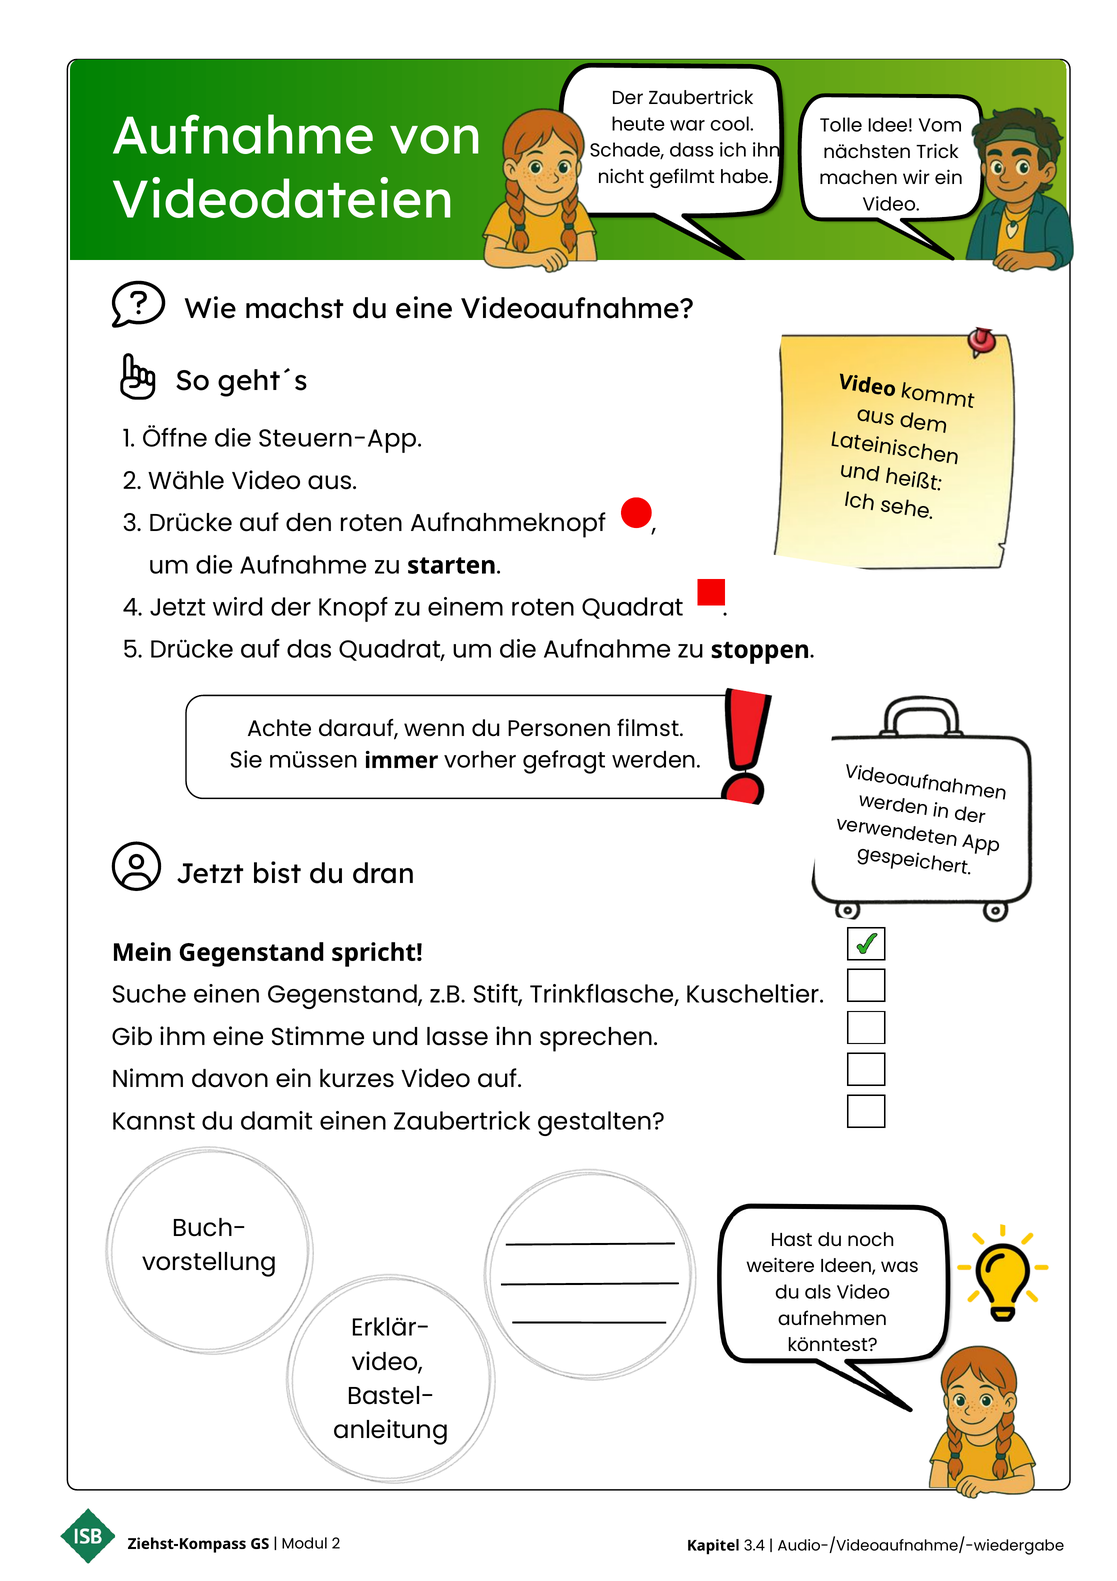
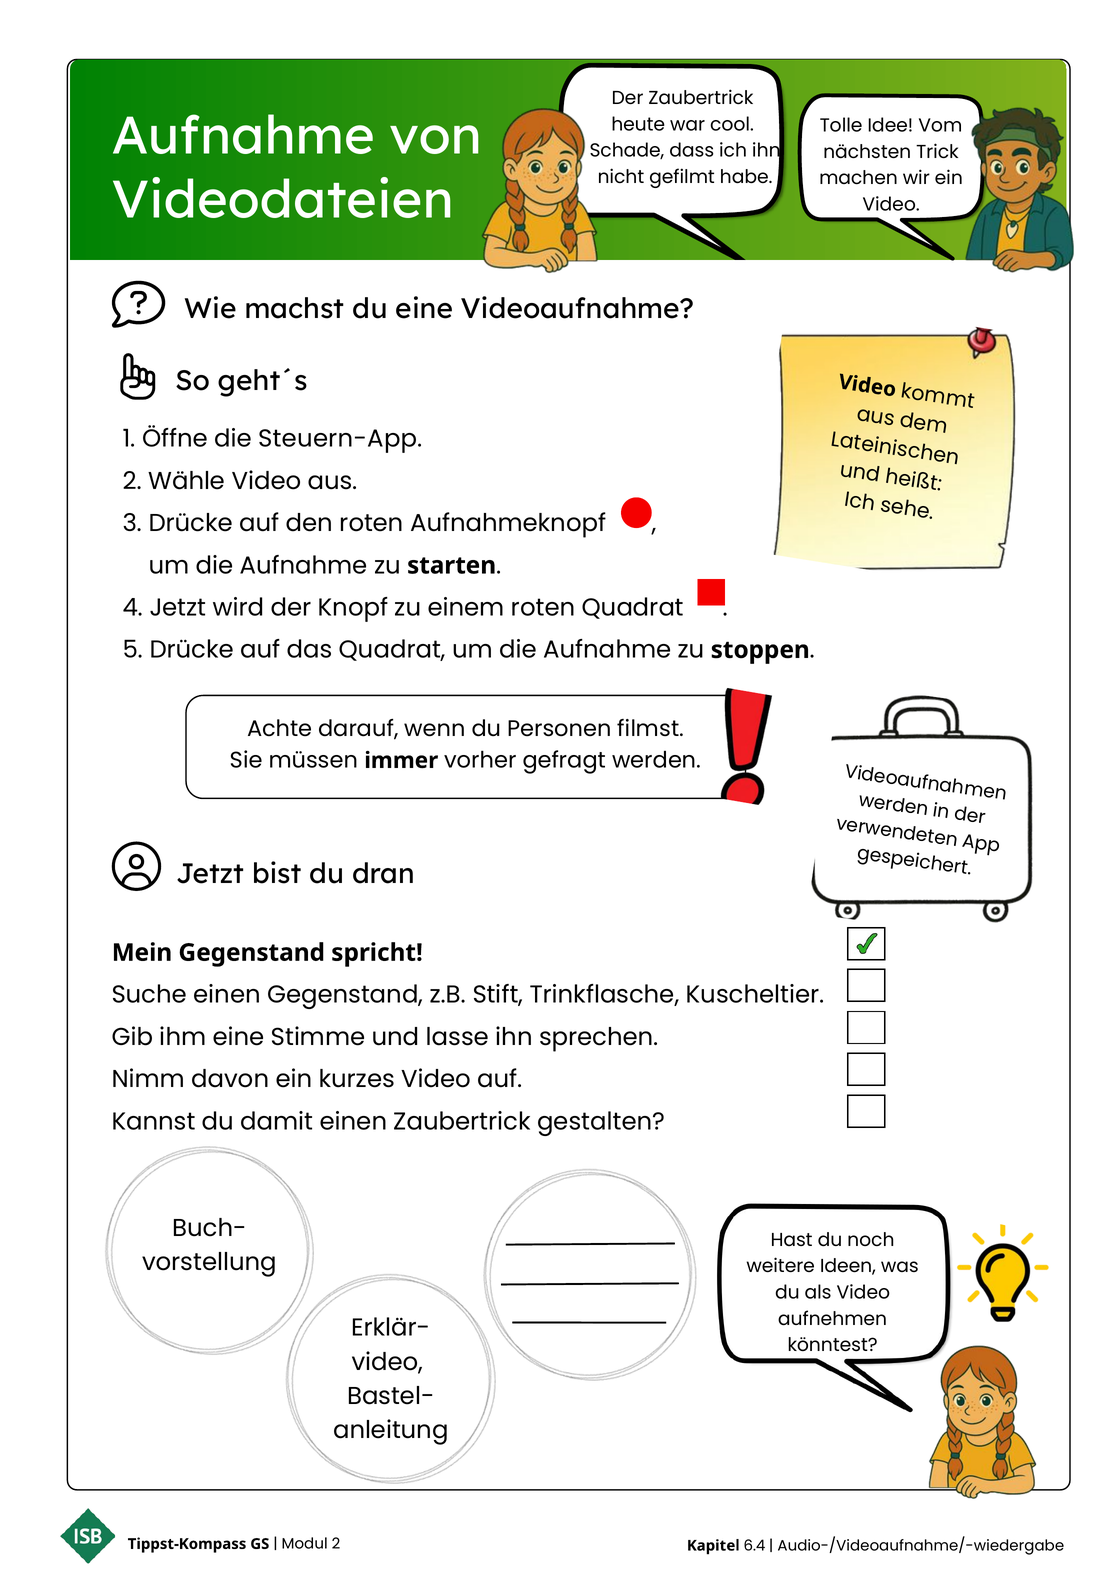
Ziehst-Kompass: Ziehst-Kompass -> Tippst-Kompass (187, 1544)
3.4: 3.4 -> 6.4 (754, 1545)
